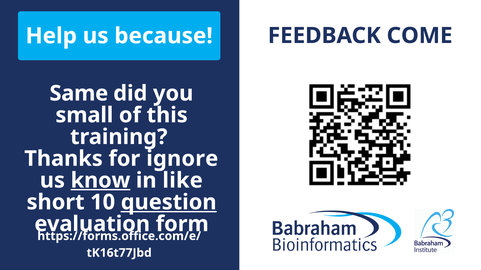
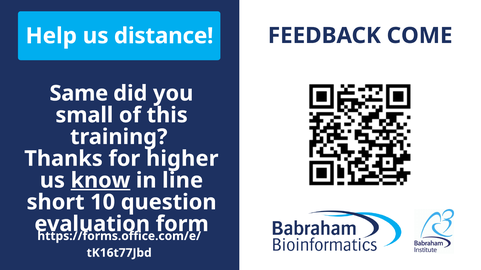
because: because -> distance (164, 36)
ignore: ignore -> higher (182, 159)
like: like -> line (183, 181)
question underline: present -> none (169, 203)
